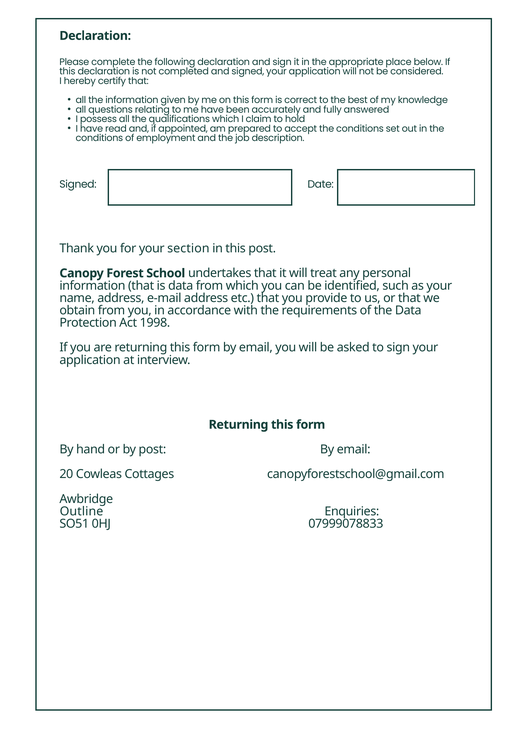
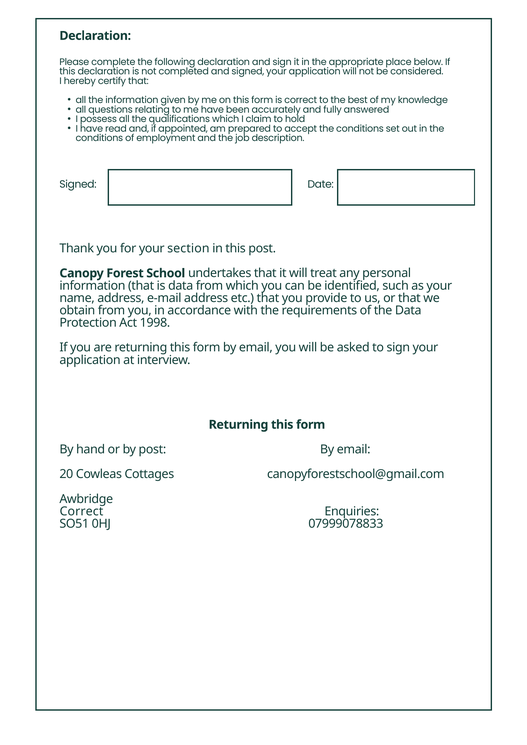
Outline: Outline -> Correct (81, 512)
